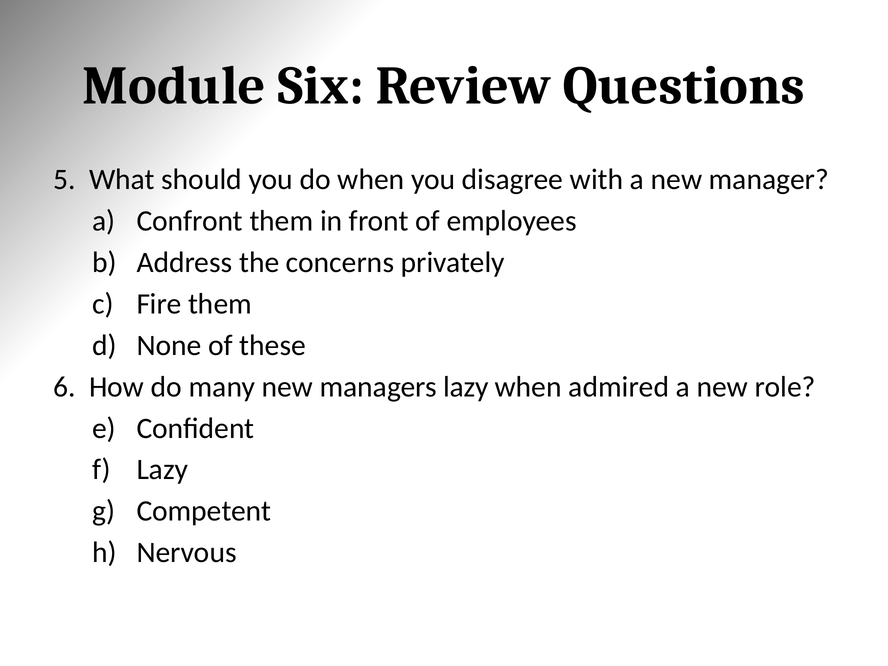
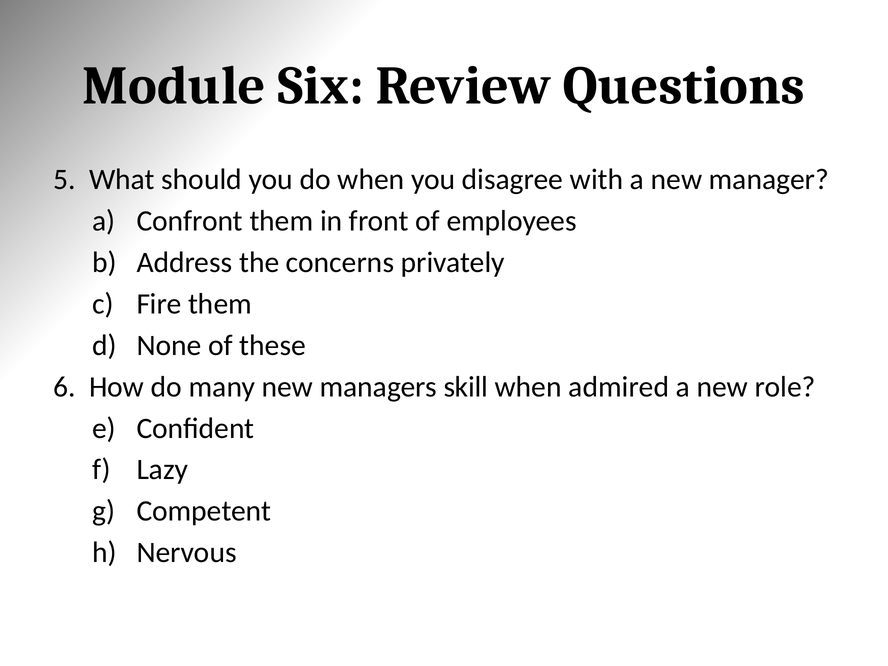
managers lazy: lazy -> skill (466, 387)
